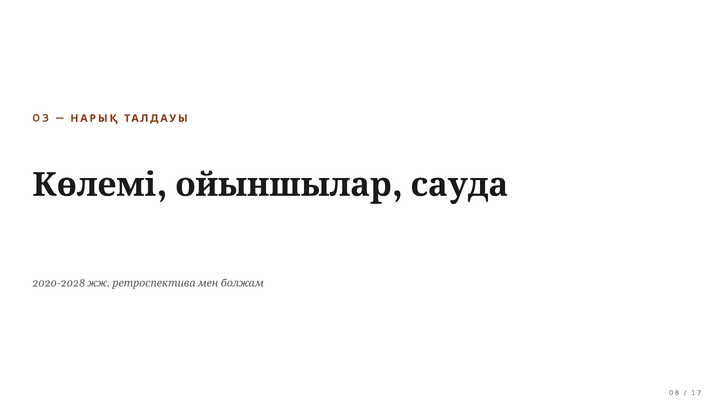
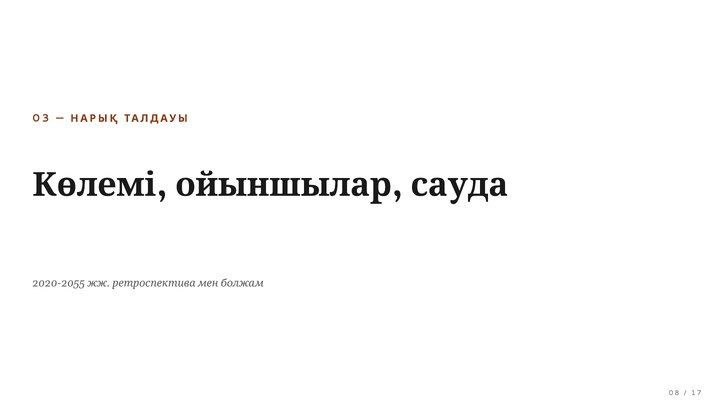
2020-2028: 2020-2028 -> 2020-2055 (59, 283)
